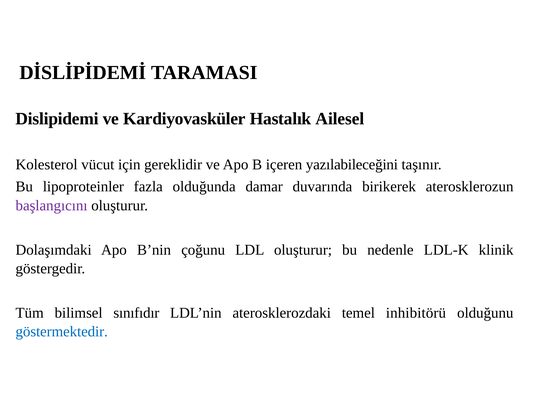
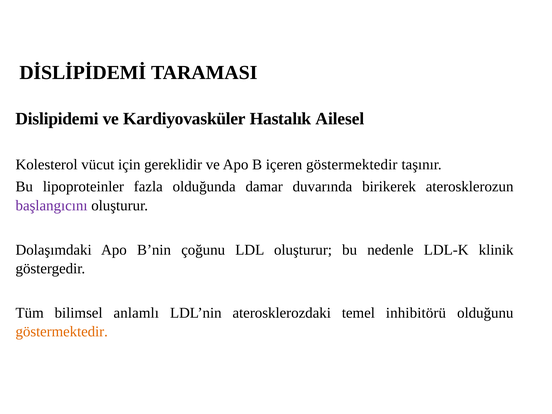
içeren yazılabileceğini: yazılabileceğini -> göstermektedir (352, 165)
sınıfıdır: sınıfıdır -> anlamlı (136, 313)
göstermektedir colour: blue -> orange (62, 332)
